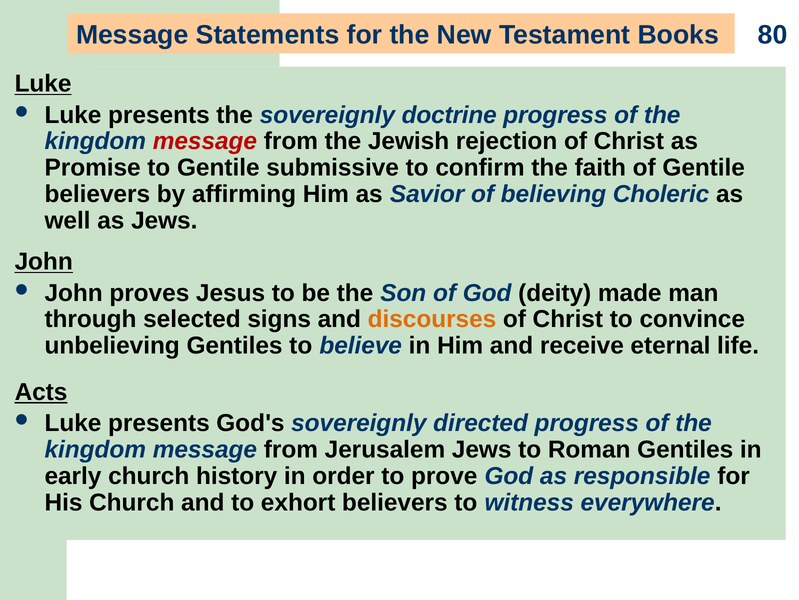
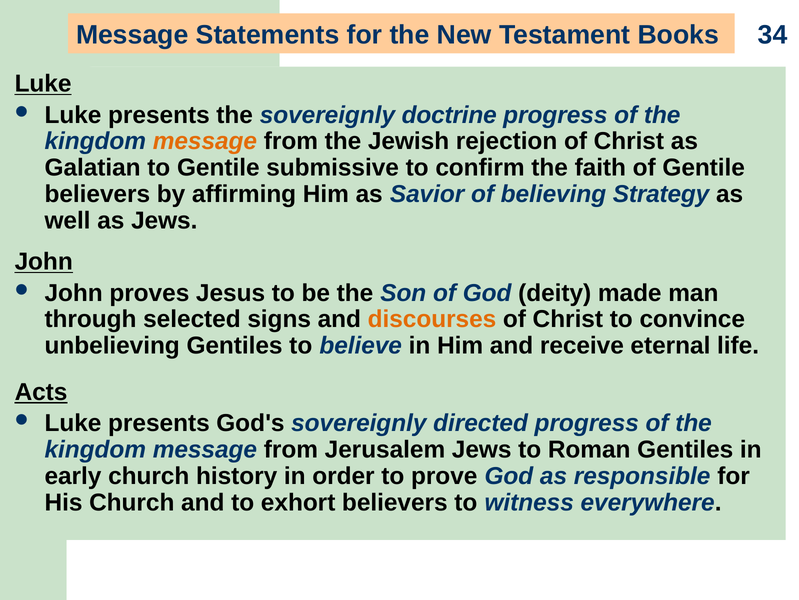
80: 80 -> 34 (773, 35)
message colour: red -> orange (205, 141)
Promise: Promise -> Galatian (93, 168)
Choleric: Choleric -> Strategy (661, 194)
